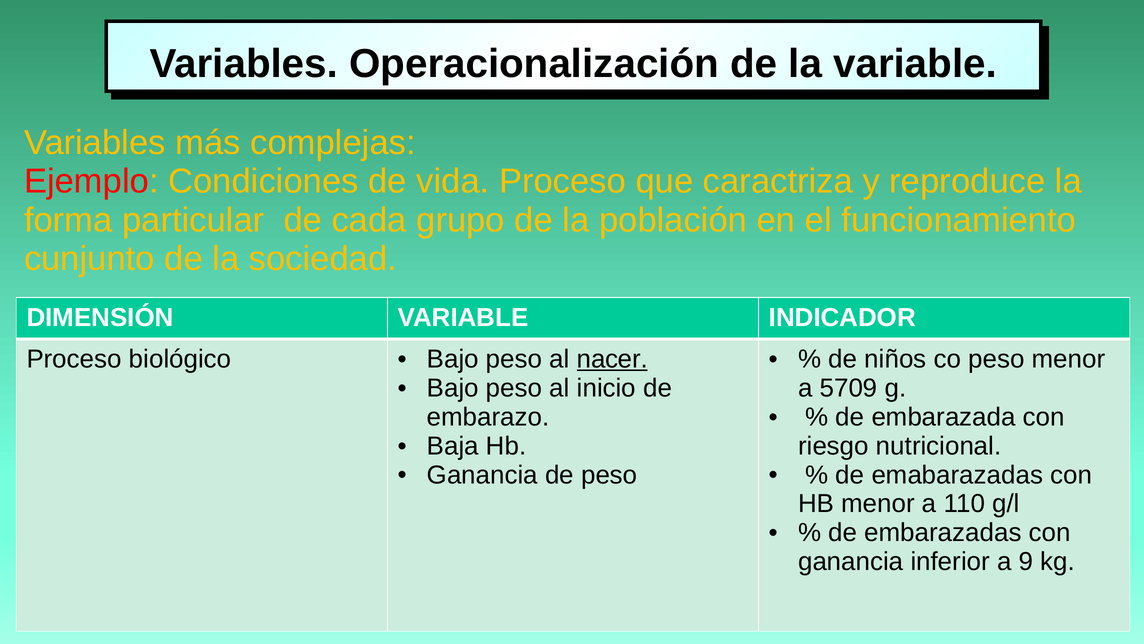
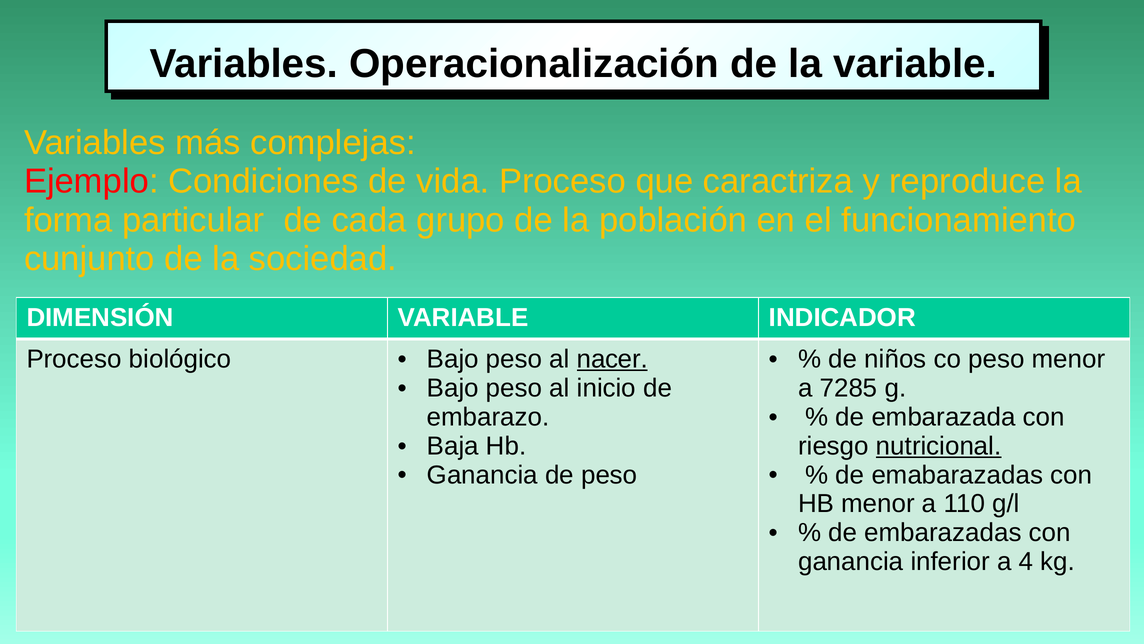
5709: 5709 -> 7285 (849, 388)
nutricional underline: none -> present (939, 446)
9: 9 -> 4 (1026, 561)
